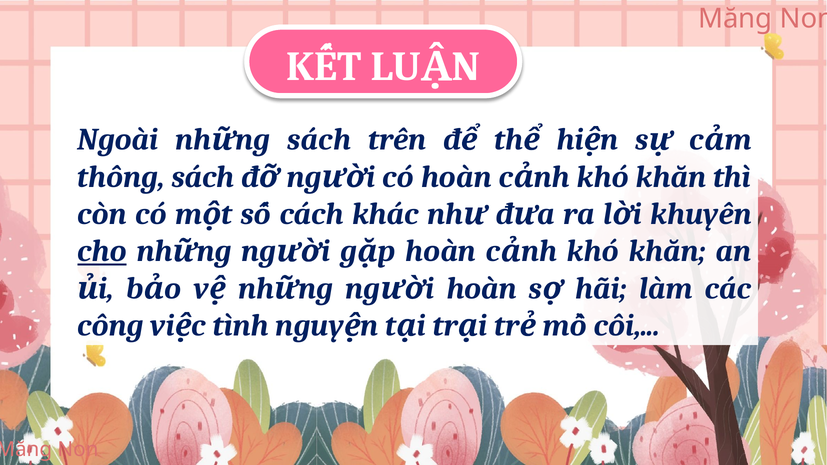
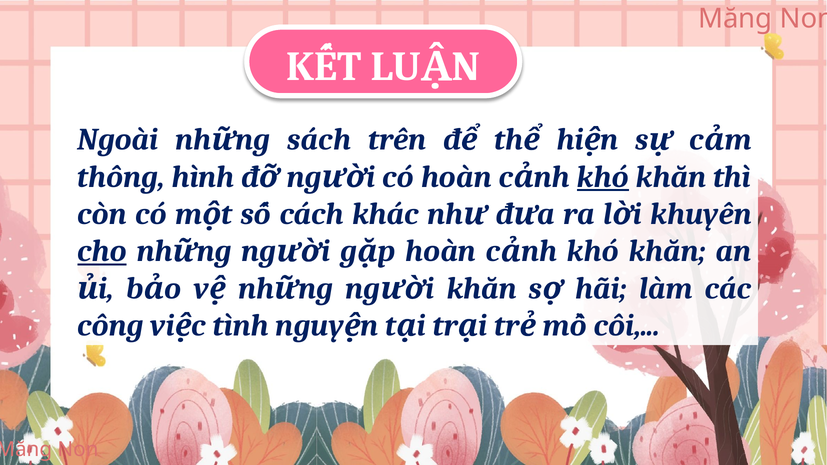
thông sách: sách -> hình (203, 177)
khó underline: none -> present (603, 177)
hoàn: hoàn -> khăn (482, 289)
